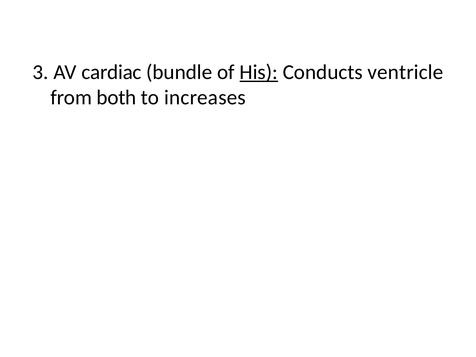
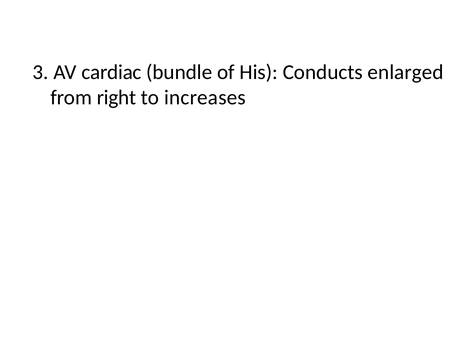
His underline: present -> none (259, 72)
ventricle: ventricle -> enlarged (406, 72)
both: both -> right (116, 98)
